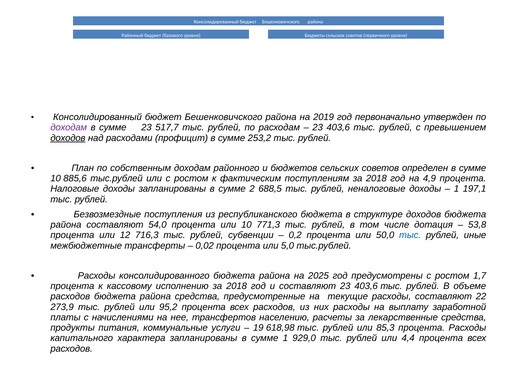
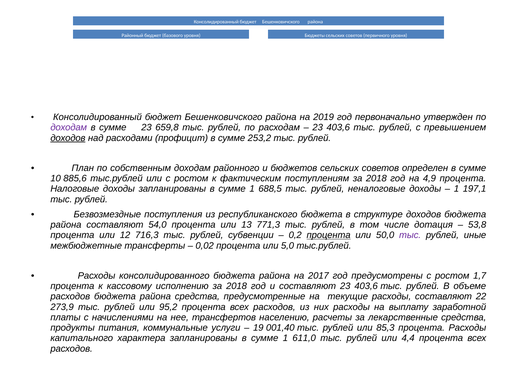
517,7: 517,7 -> 659,8 (167, 127)
2: 2 -> 1 (252, 189)
или 10: 10 -> 13 (246, 225)
процента underline: none -> present (329, 235)
тыс colour: blue -> purple (410, 235)
2025: 2025 -> 2017 (318, 275)
618,98: 618,98 -> 001,40 (280, 328)
929,0: 929,0 -> 611,0 (304, 338)
